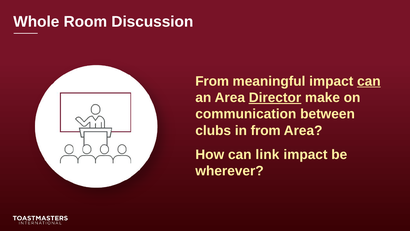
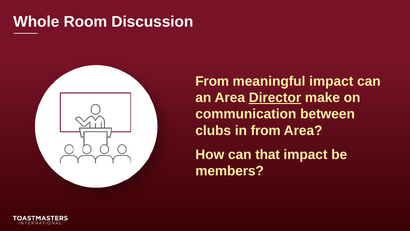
can underline: present -> none (369, 81)
link: link -> that (268, 154)
wherever: wherever -> members (230, 171)
